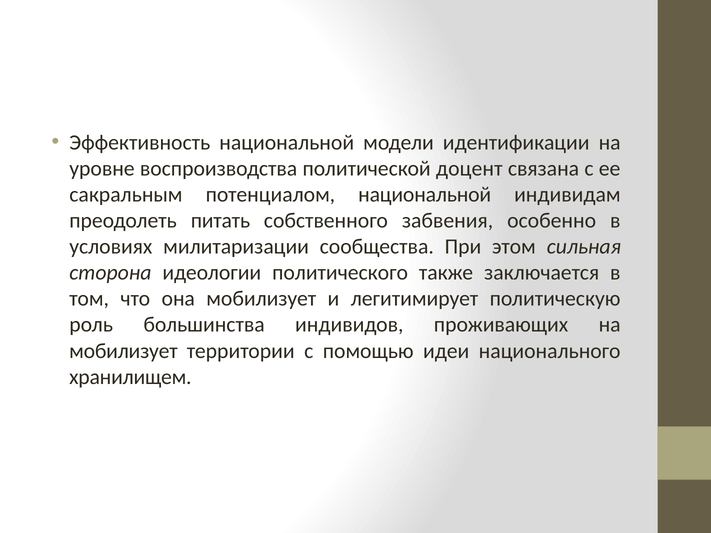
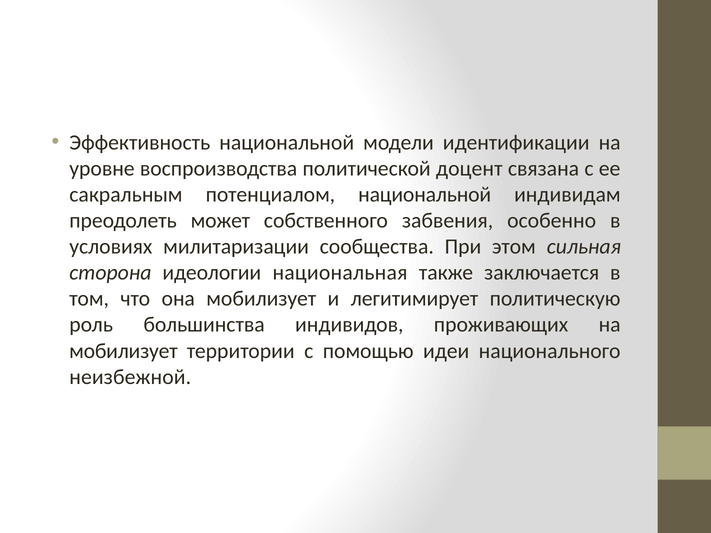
питать: питать -> может (220, 221)
политического: политического -> национальная (340, 273)
хранилищем: хранилищем -> неизбежной (130, 377)
